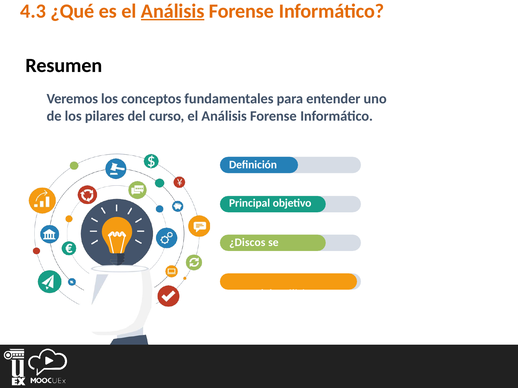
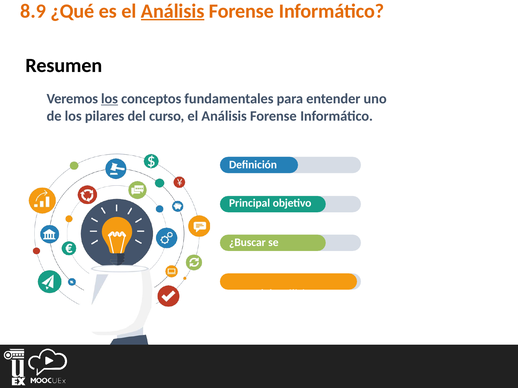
4.3: 4.3 -> 8.9 (33, 11)
los underline: none -> present (110, 99)
¿Discos: ¿Discos -> ¿Buscar (247, 243)
